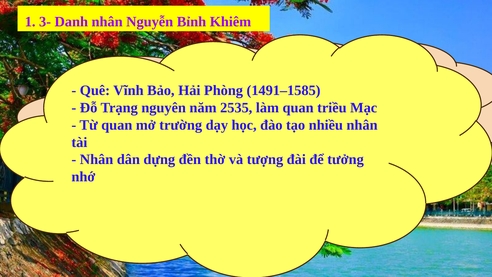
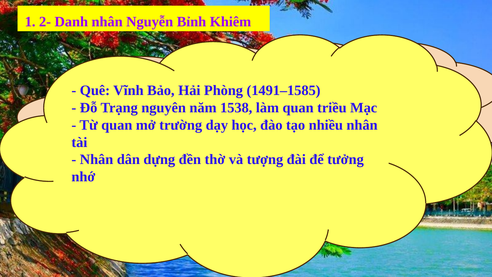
3-: 3- -> 2- (45, 22)
2535: 2535 -> 1538 (236, 108)
